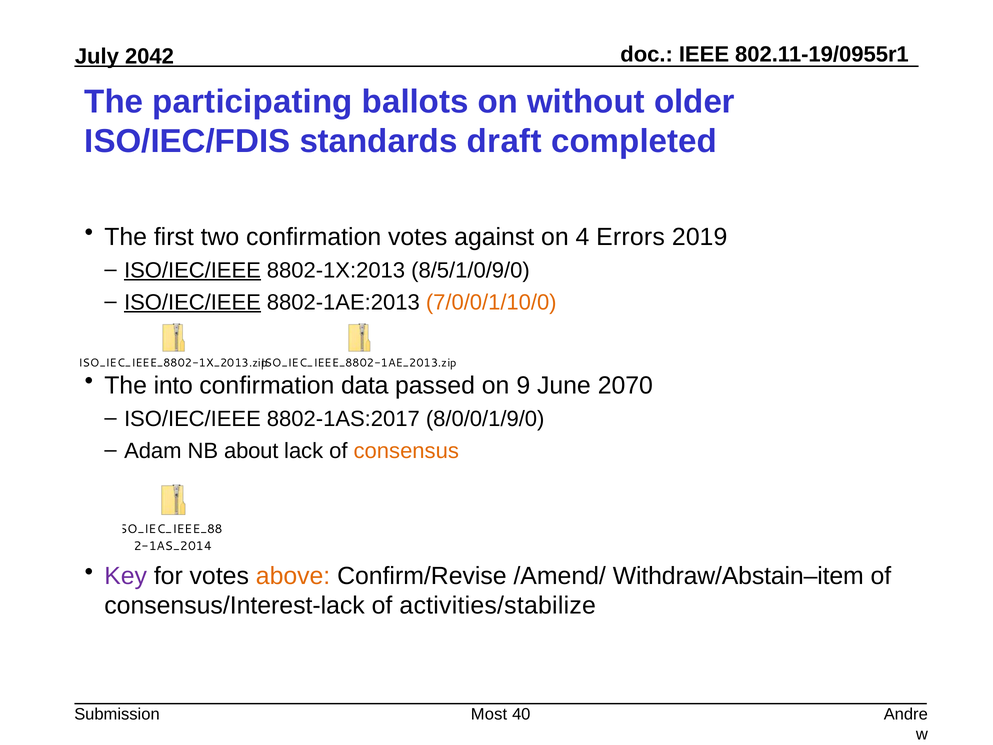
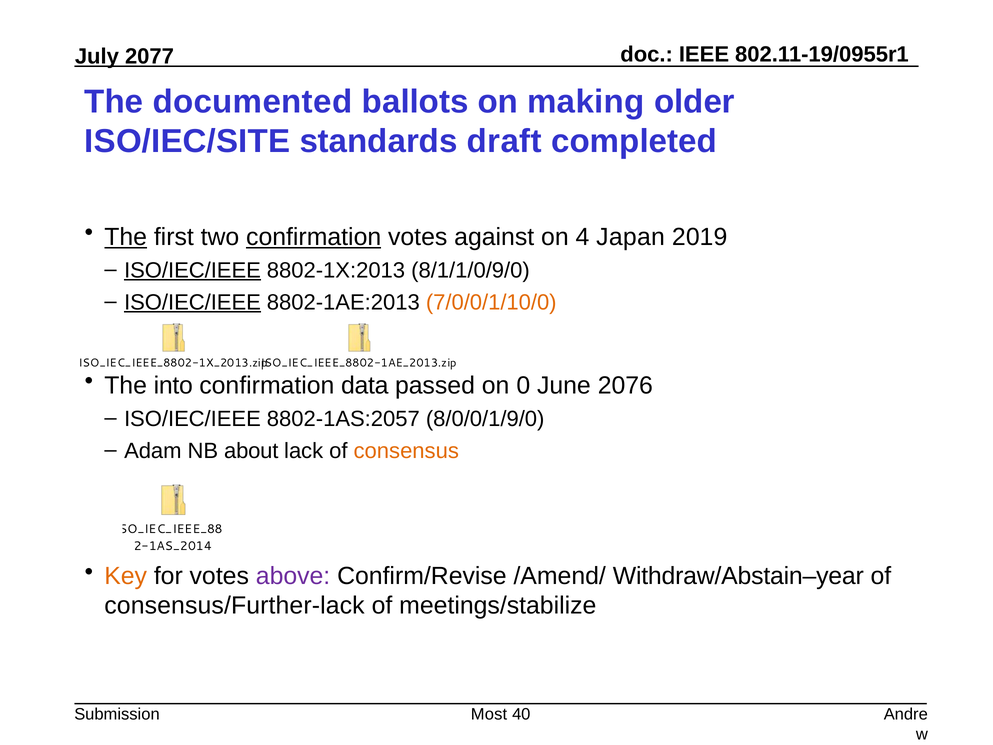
2042: 2042 -> 2077 (149, 56)
participating: participating -> documented (252, 102)
without: without -> making (586, 102)
ISO/IEC/FDIS: ISO/IEC/FDIS -> ISO/IEC/SITE (187, 141)
The underline: none -> present (126, 237)
confirmation underline: none -> present (314, 237)
Errors: Errors -> Japan (631, 237)
8/5/1/0/9/0: 8/5/1/0/9/0 -> 8/1/1/0/9/0 (470, 270)
9: 9 -> 0 (523, 385)
2070: 2070 -> 2076 (625, 385)
8802-1AS:2017: 8802-1AS:2017 -> 8802-1AS:2057 (343, 419)
Key colour: purple -> orange (126, 576)
above colour: orange -> purple (293, 576)
Withdraw/Abstain–item: Withdraw/Abstain–item -> Withdraw/Abstain–year (738, 576)
consensus/Interest-lack: consensus/Interest-lack -> consensus/Further-lack (234, 606)
activities/stabilize: activities/stabilize -> meetings/stabilize (498, 606)
